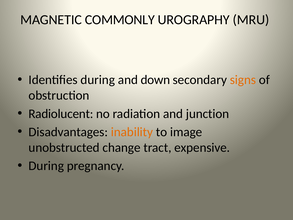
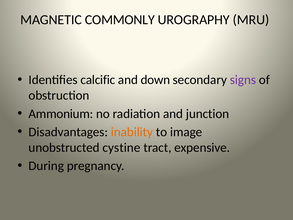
Identifies during: during -> calcific (98, 80)
signs colour: orange -> purple (243, 80)
Radiolucent: Radiolucent -> Ammonium (61, 114)
change: change -> cystine (121, 147)
